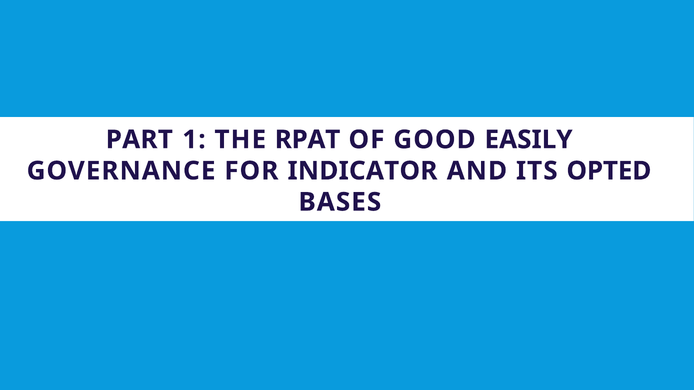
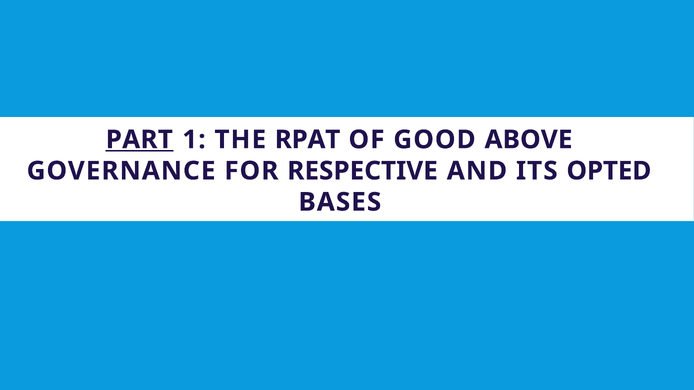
PART underline: none -> present (139, 140)
EASILY: EASILY -> ABOVE (528, 140)
INDICATOR: INDICATOR -> RESPECTIVE (363, 171)
